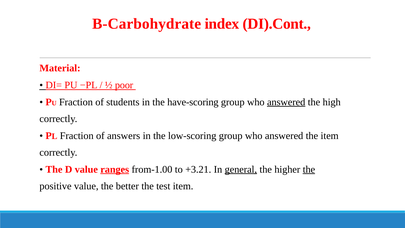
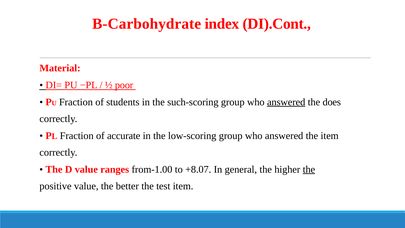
have-scoring: have-scoring -> such-scoring (193, 102)
high: high -> does (332, 102)
answers: answers -> accurate (124, 136)
ranges underline: present -> none (115, 169)
+3.21: +3.21 -> +8.07 (198, 169)
general underline: present -> none (241, 169)
